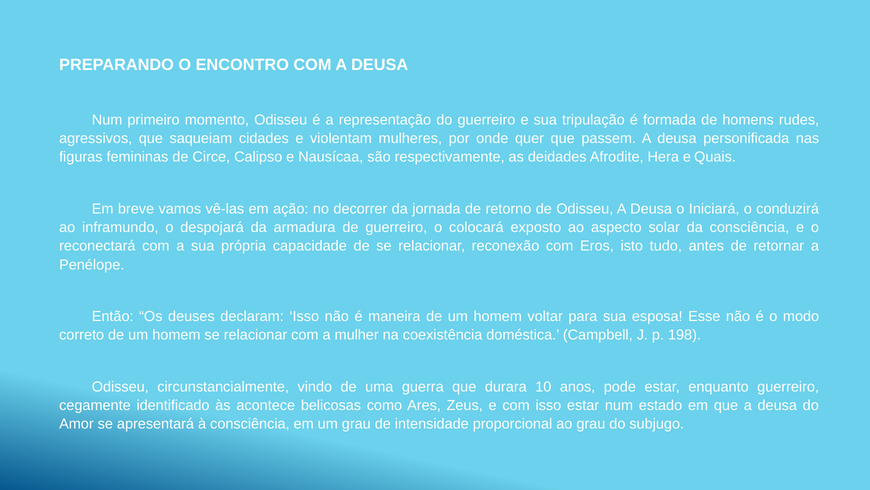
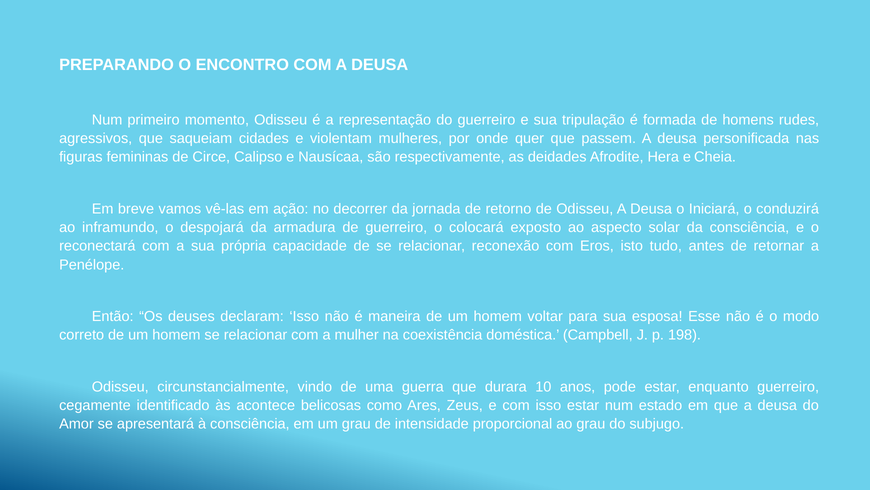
Quais: Quais -> Cheia (715, 157)
